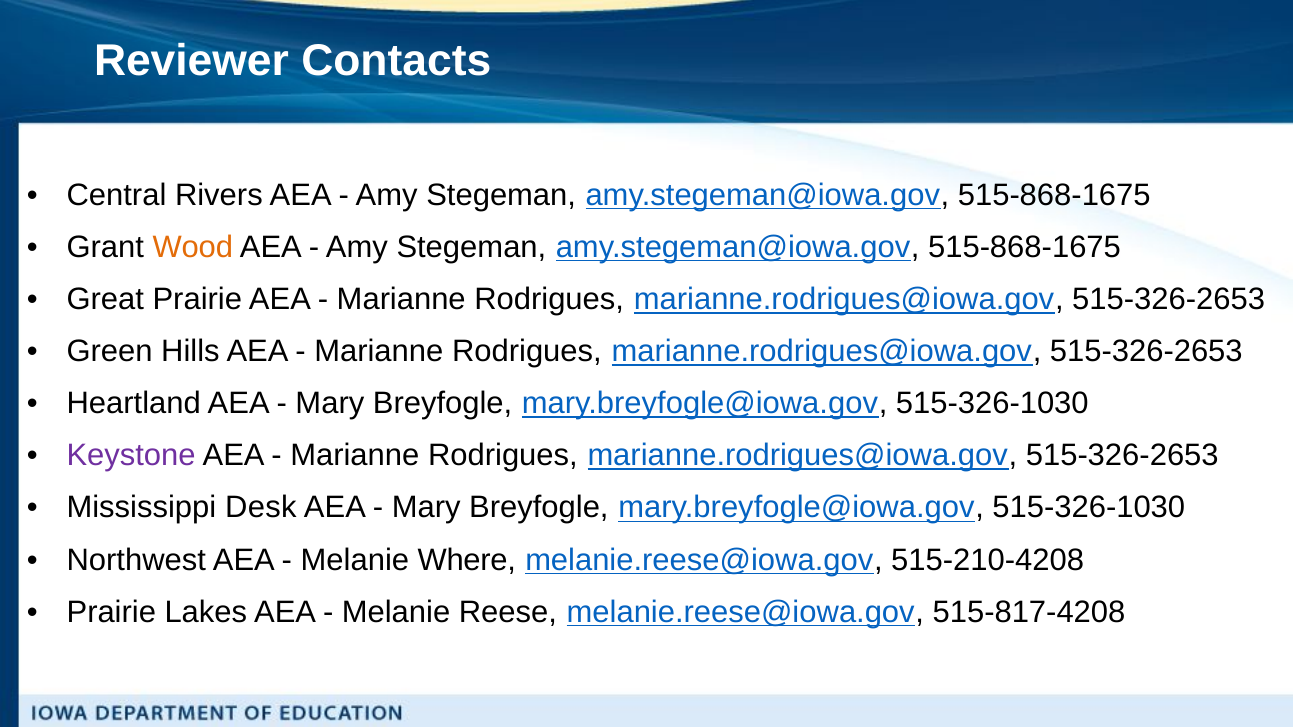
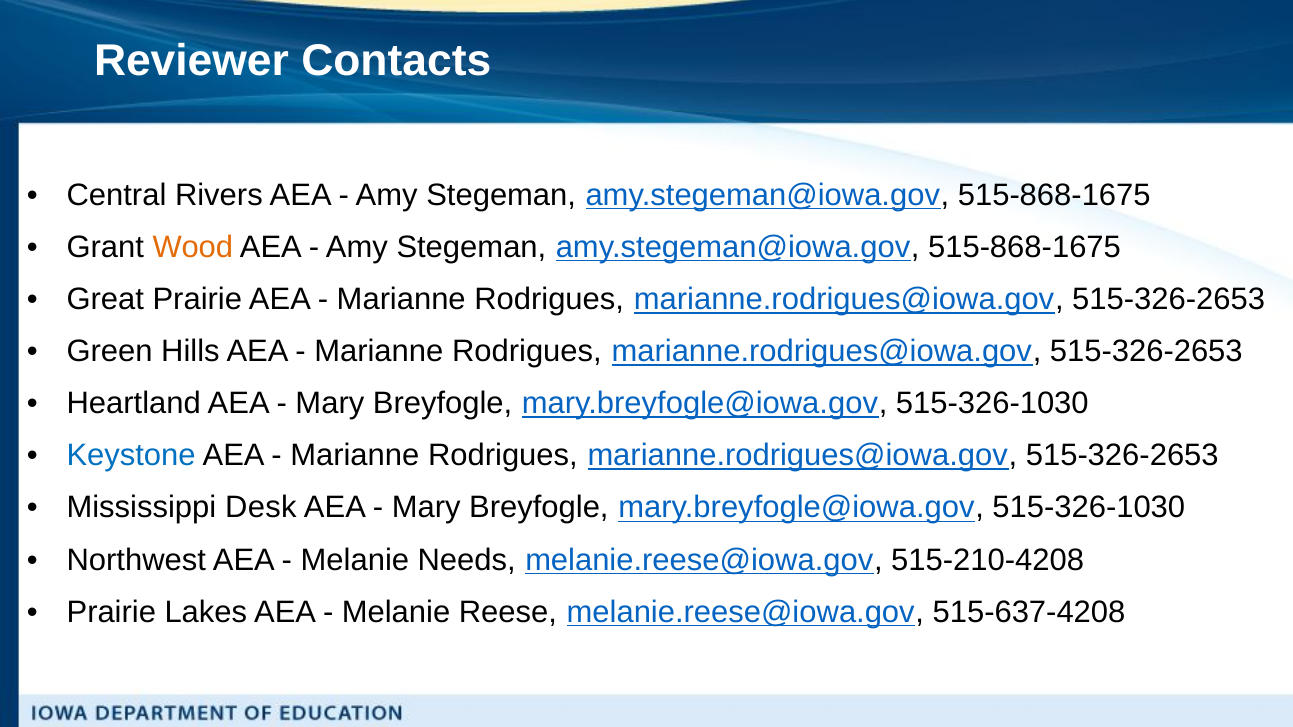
Keystone colour: purple -> blue (131, 456)
Where: Where -> Needs (467, 560)
515-817-4208: 515-817-4208 -> 515-637-4208 (1029, 612)
